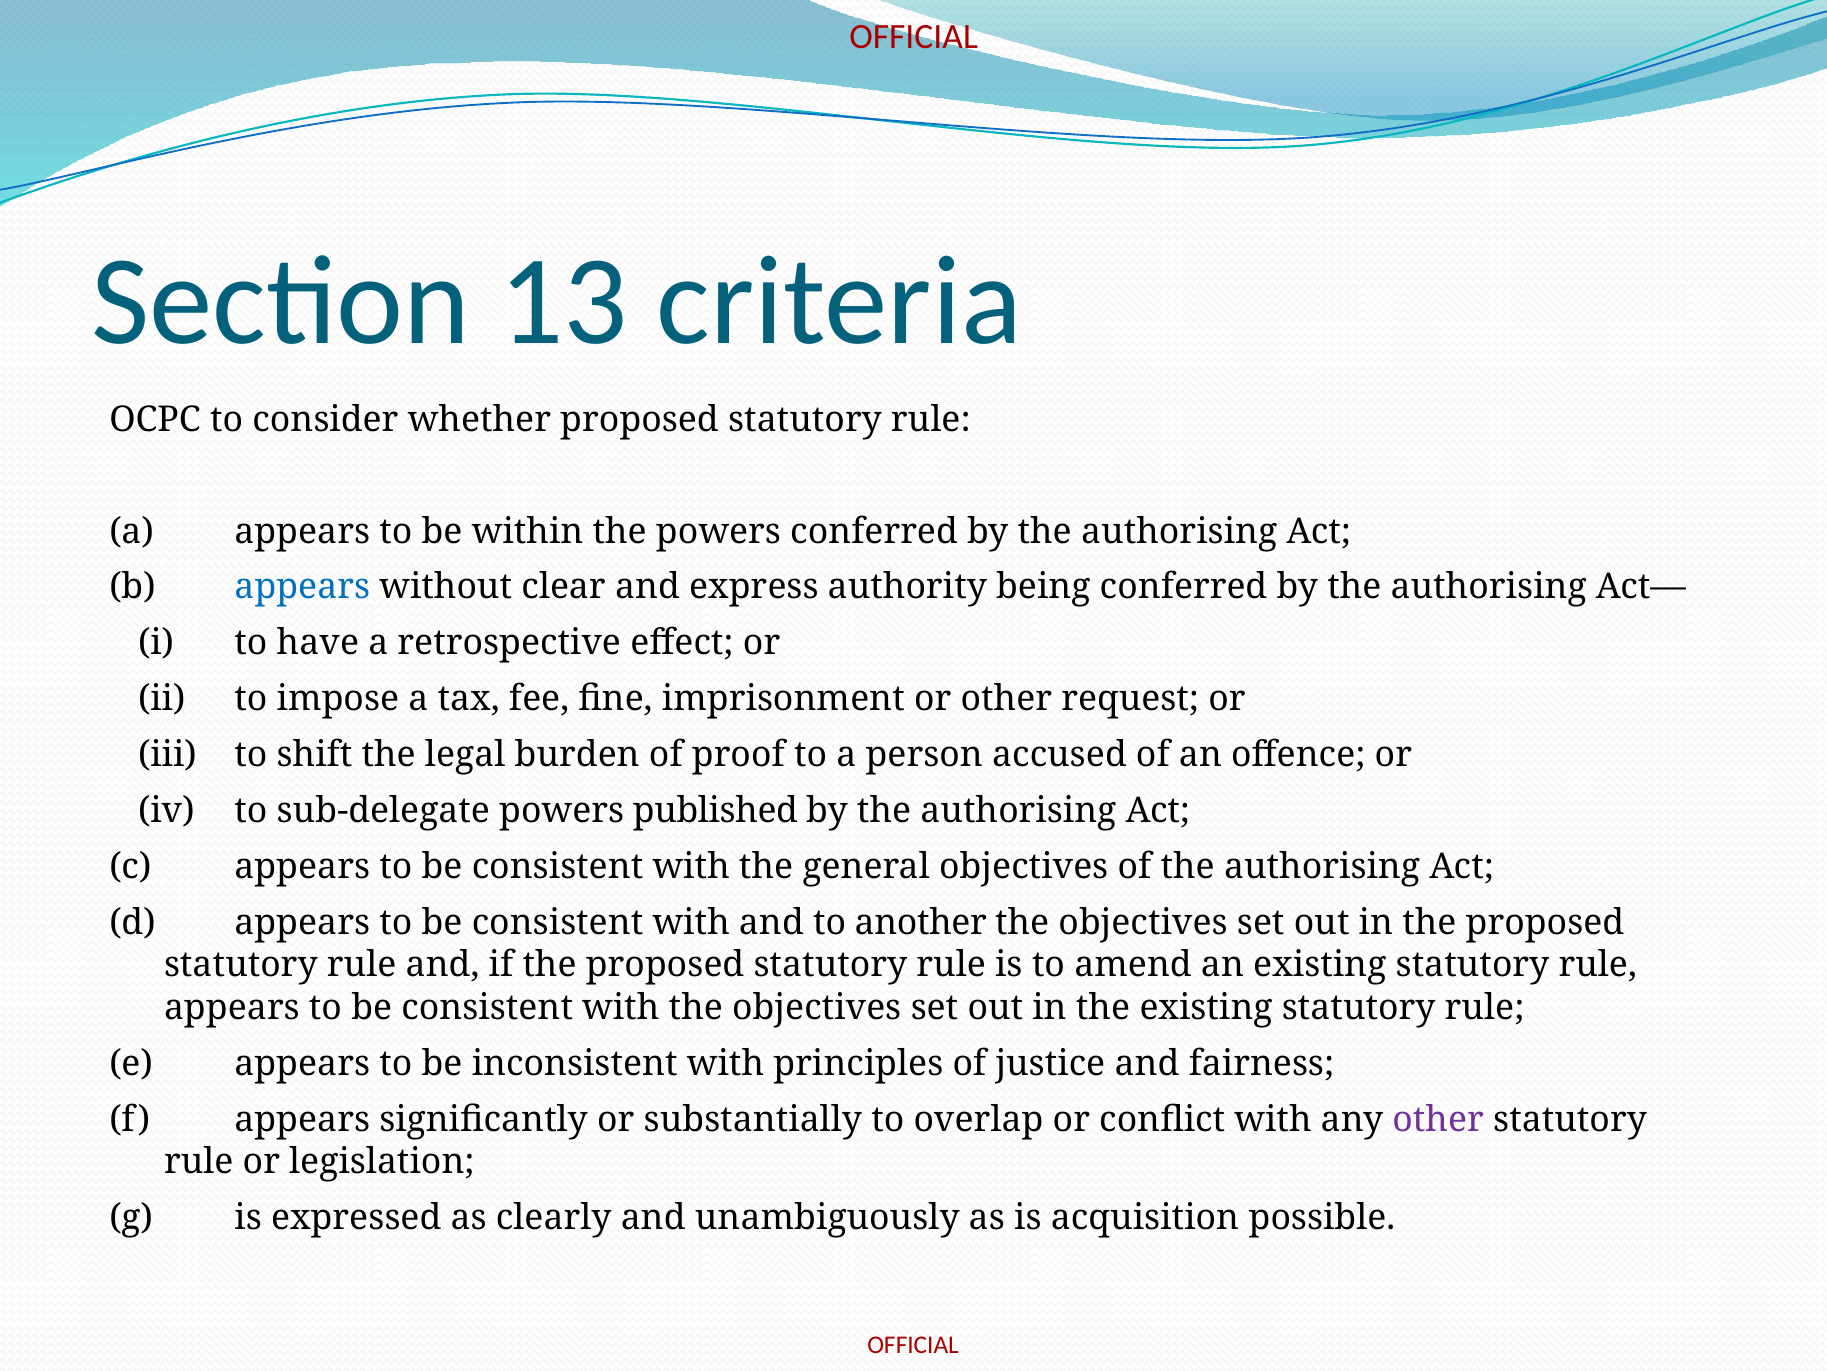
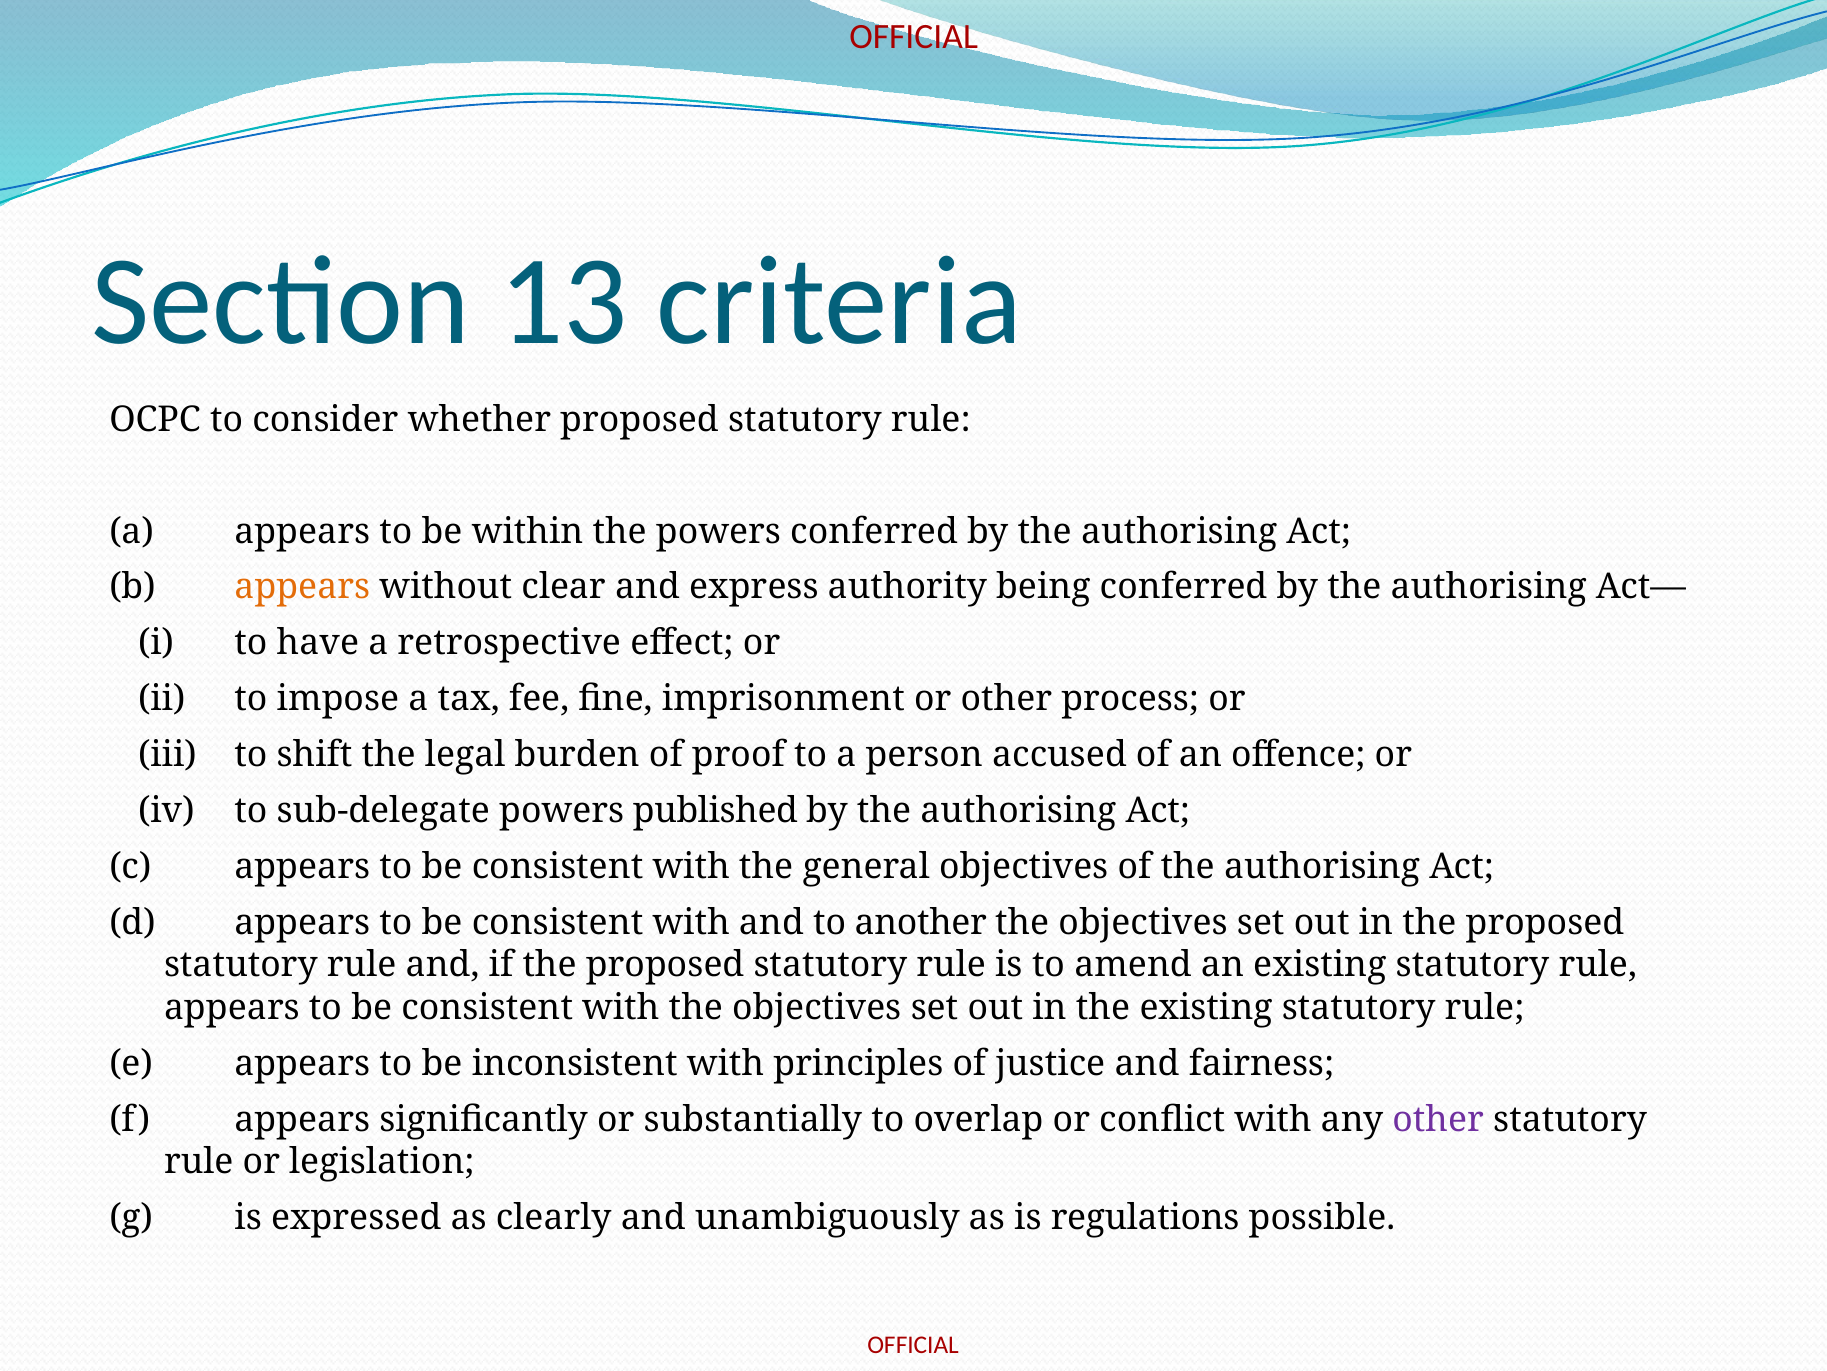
appears colour: blue -> orange (302, 587)
request: request -> process (1130, 699)
acquisition: acquisition -> regulations (1145, 1217)
